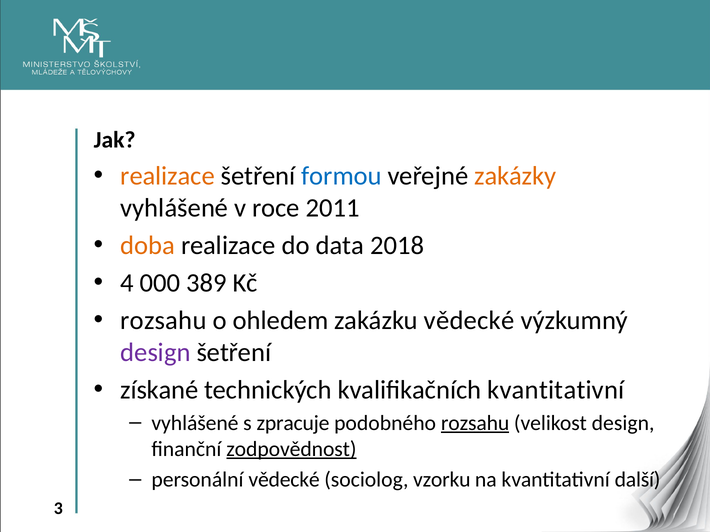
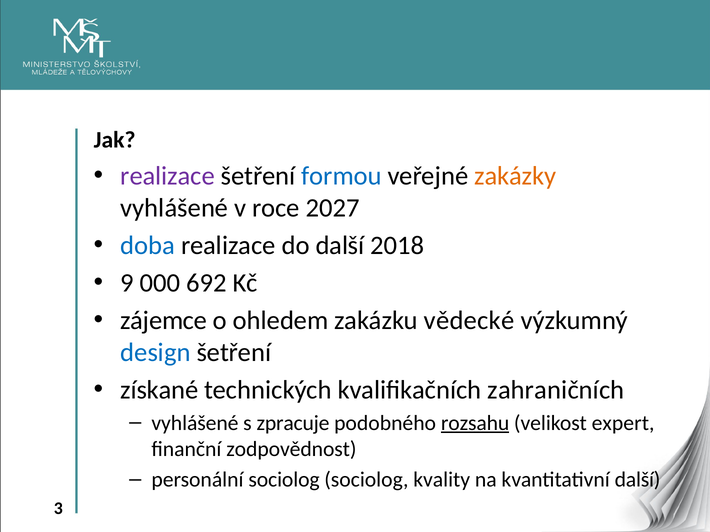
realizace colour: orange -> purple (168, 176)
2011: 2011 -> 2027 (333, 208)
doba colour: orange -> blue (148, 246)
do data: data -> další (340, 246)
4: 4 -> 9 (127, 283)
389: 389 -> 692 (206, 283)
rozsahu: rozsahu -> zájemce (164, 321)
design colour: purple -> blue (155, 353)
kvalifikačních kvantitativní: kvantitativní -> zahraničních (556, 390)
velikost design: design -> expert (623, 423)
zodpovědnost underline: present -> none (291, 449)
personální vědecké: vědecké -> sociolog (284, 480)
vzorku: vzorku -> kvality (442, 480)
